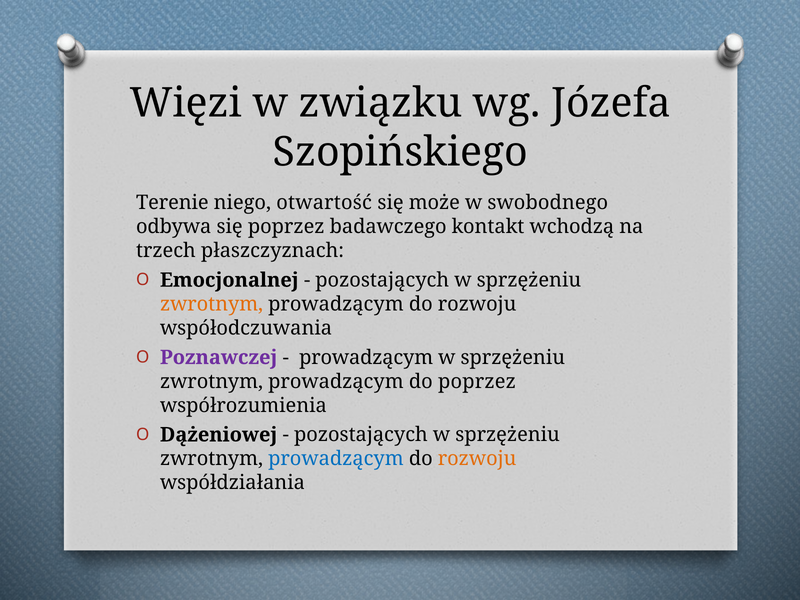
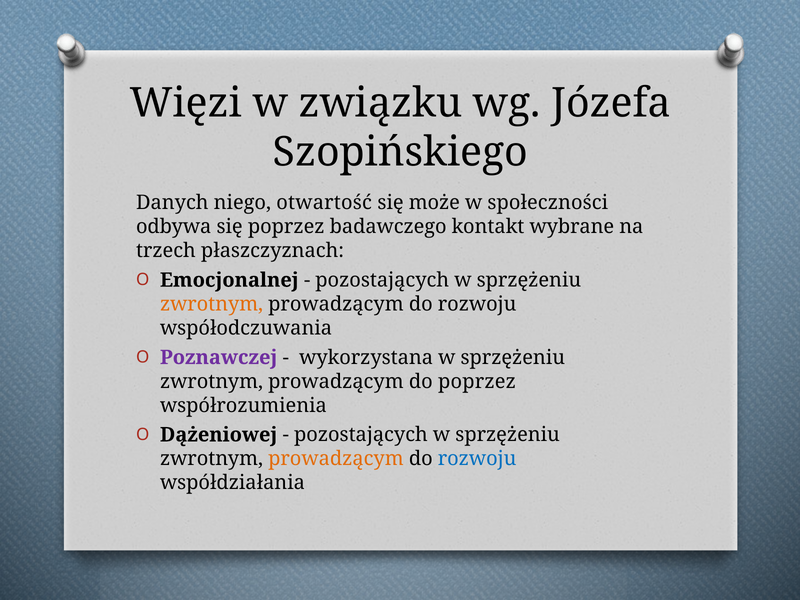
Terenie: Terenie -> Danych (172, 203)
swobodnego: swobodnego -> społeczności (548, 203)
wchodzą: wchodzą -> wybrane (572, 227)
prowadzącym: prowadzącym -> wykorzystana (366, 357)
prowadzącym colour: blue -> orange (336, 459)
rozwoju colour: orange -> blue (477, 459)
